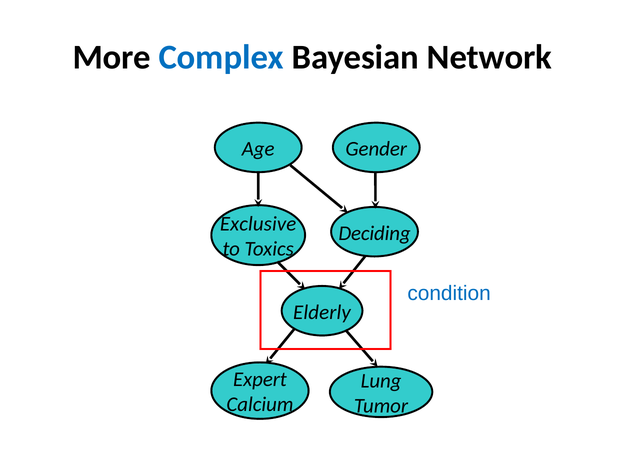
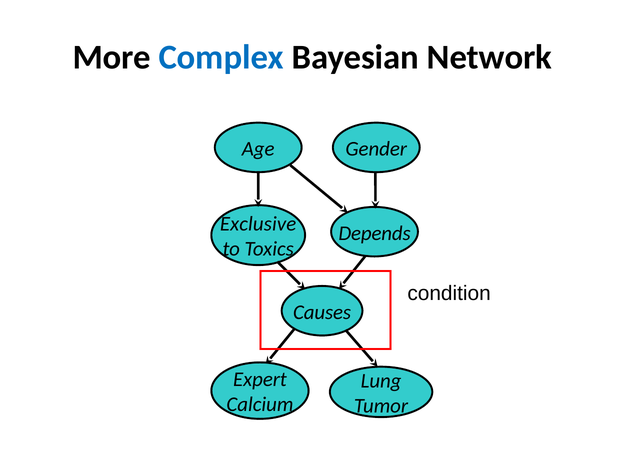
Deciding: Deciding -> Depends (375, 233)
condition colour: blue -> black (449, 293)
Elderly: Elderly -> Causes (322, 312)
